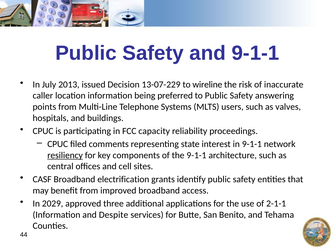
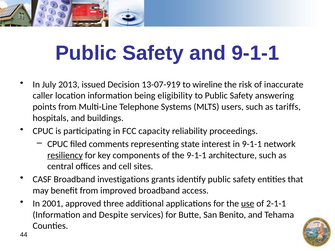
13-07-229: 13-07-229 -> 13-07-919 (161, 85)
preferred: preferred -> eligibility (175, 96)
valves: valves -> tariffs (288, 107)
electrification: electrification -> investigations (123, 180)
2029: 2029 -> 2001 (53, 204)
use underline: none -> present (248, 204)
